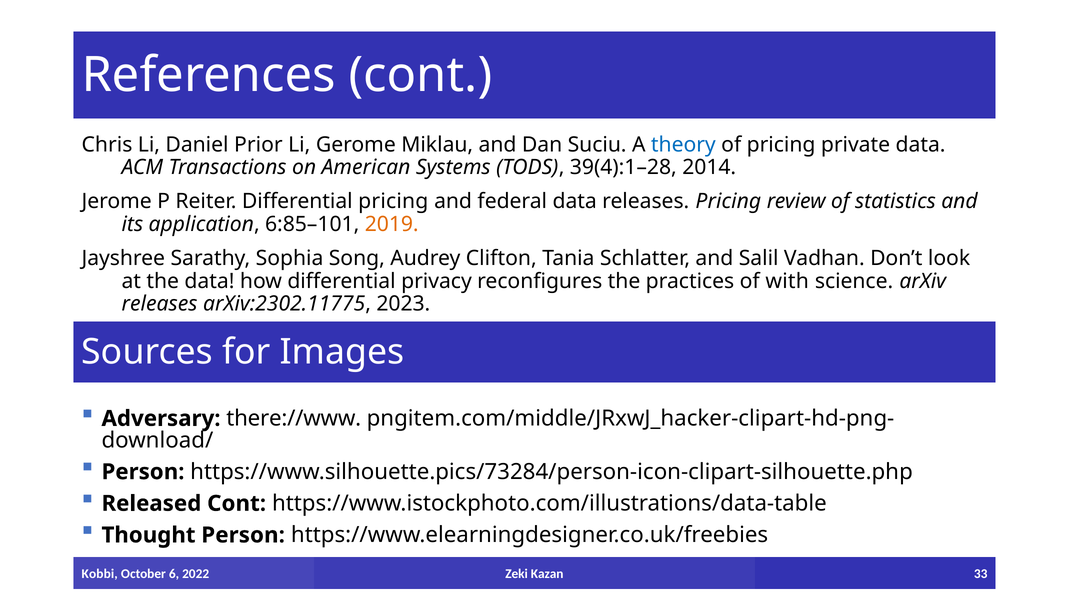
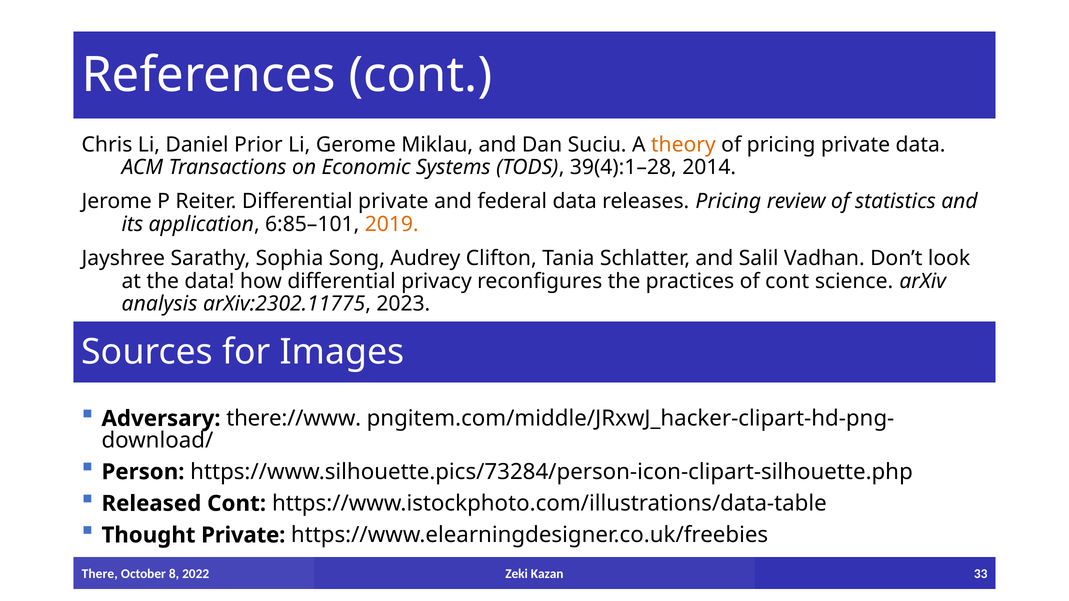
theory colour: blue -> orange (683, 145)
American: American -> Economic (366, 168)
Differential pricing: pricing -> private (393, 202)
of with: with -> cont (787, 281)
releases: releases -> analysis (159, 304)
Thought Person: Person -> Private (243, 535)
Kobbi: Kobbi -> There (100, 574)
6: 6 -> 8 (174, 574)
